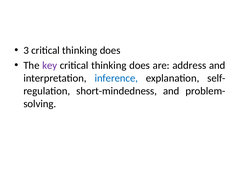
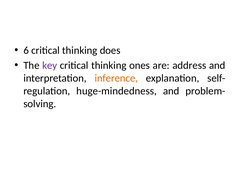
3: 3 -> 6 (26, 50)
does: does -> ones (140, 65)
inference colour: blue -> orange (116, 78)
short-mindedness: short-mindedness -> huge-mindedness (117, 91)
